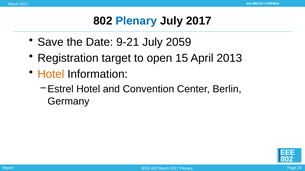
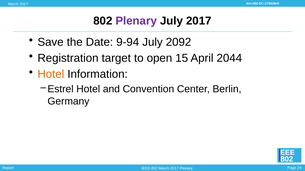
Plenary colour: blue -> purple (136, 21)
9-21: 9-21 -> 9-94 (128, 42)
2059: 2059 -> 2092 (179, 42)
2013: 2013 -> 2044 (229, 58)
